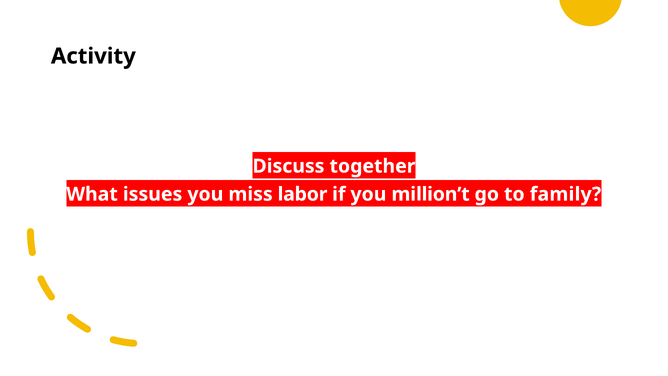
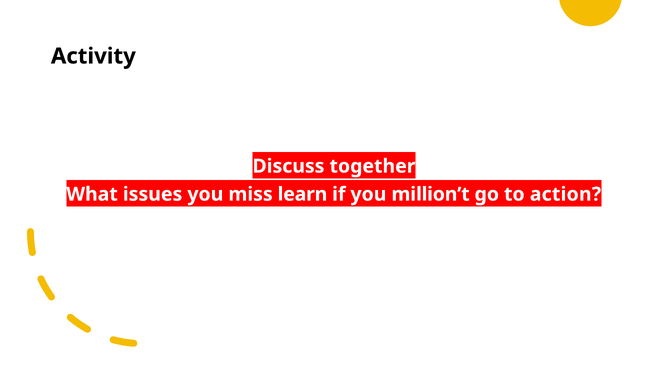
labor: labor -> learn (302, 194)
family: family -> action (565, 194)
